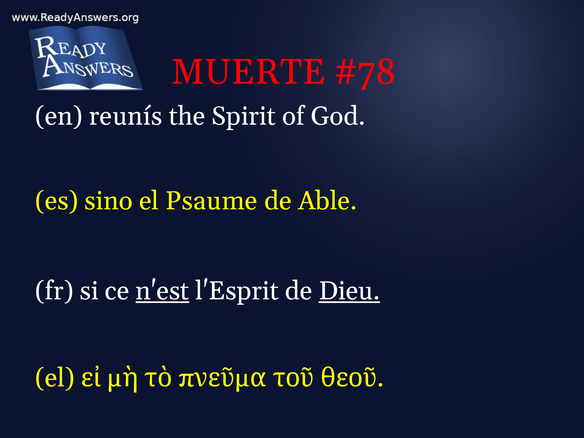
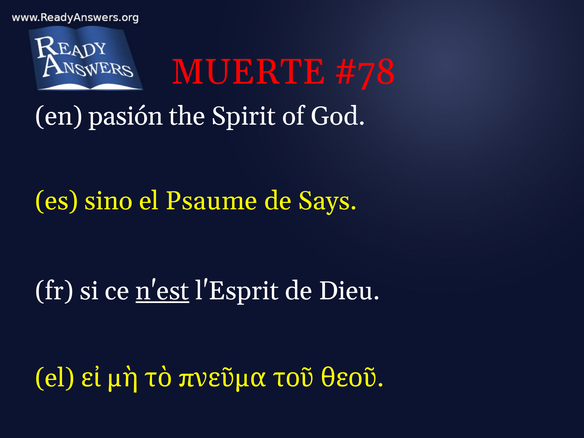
reunís: reunís -> pasión (126, 116)
Able: Able -> Says (328, 201)
Dieu underline: present -> none (349, 291)
